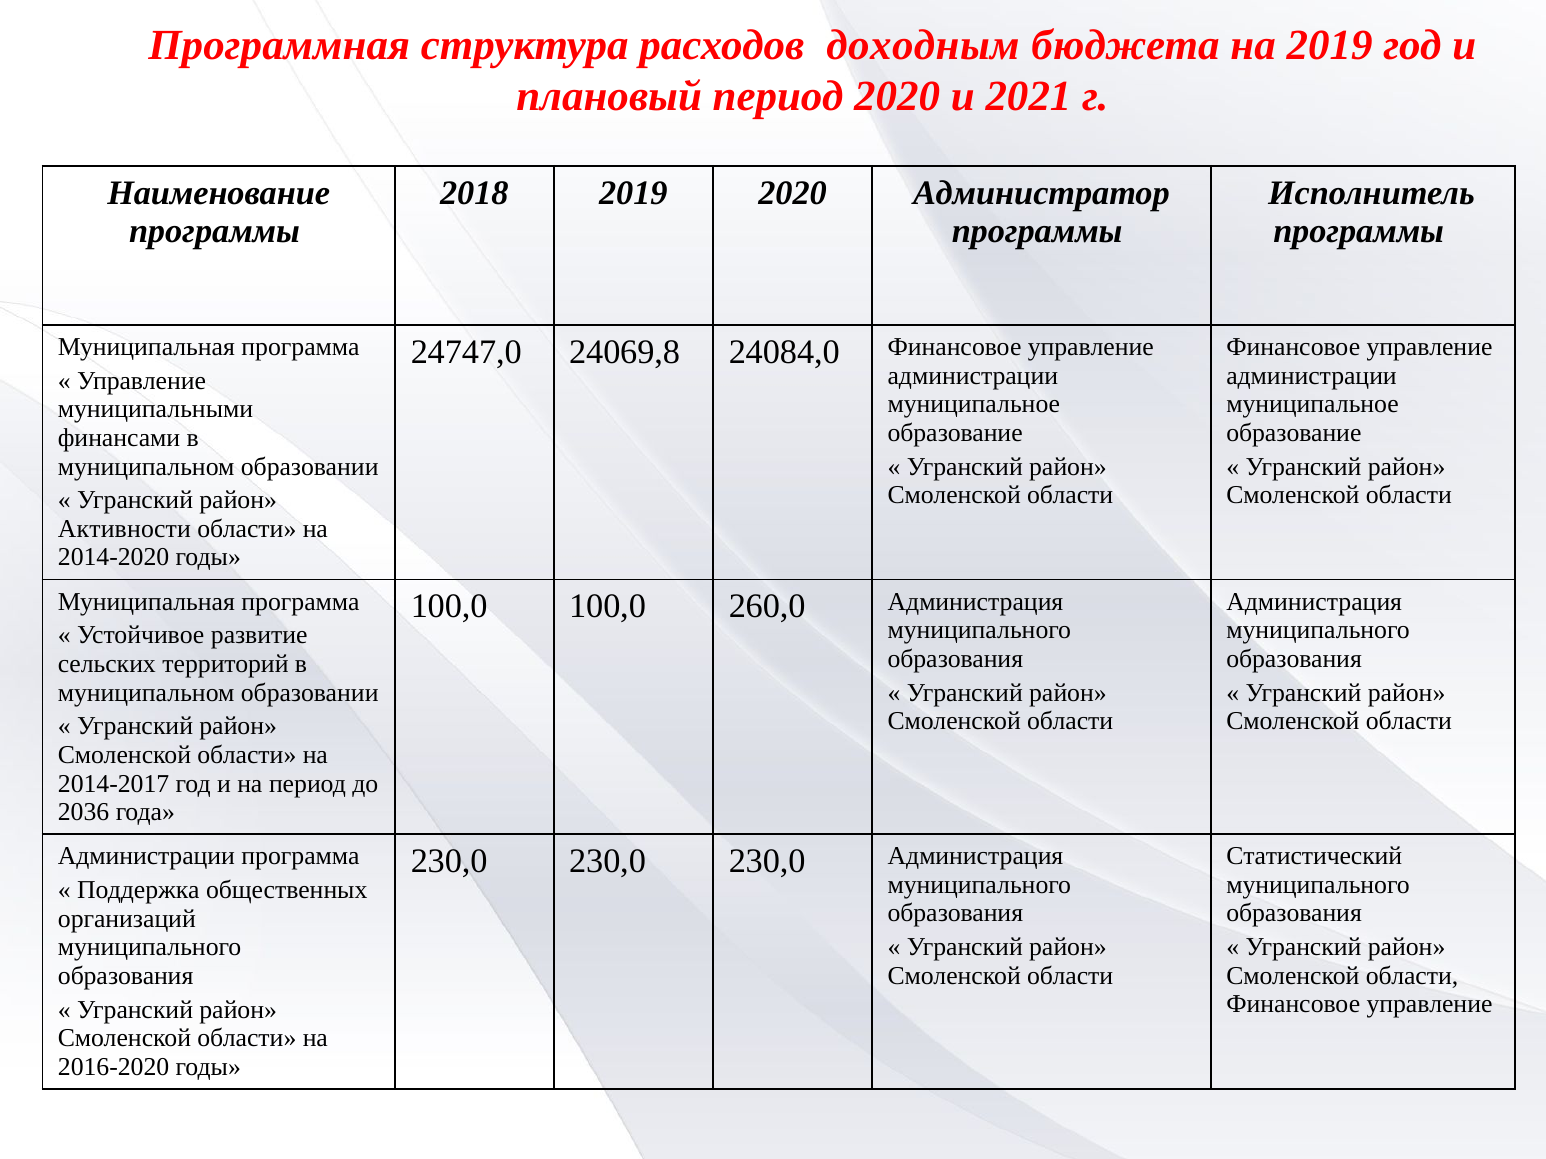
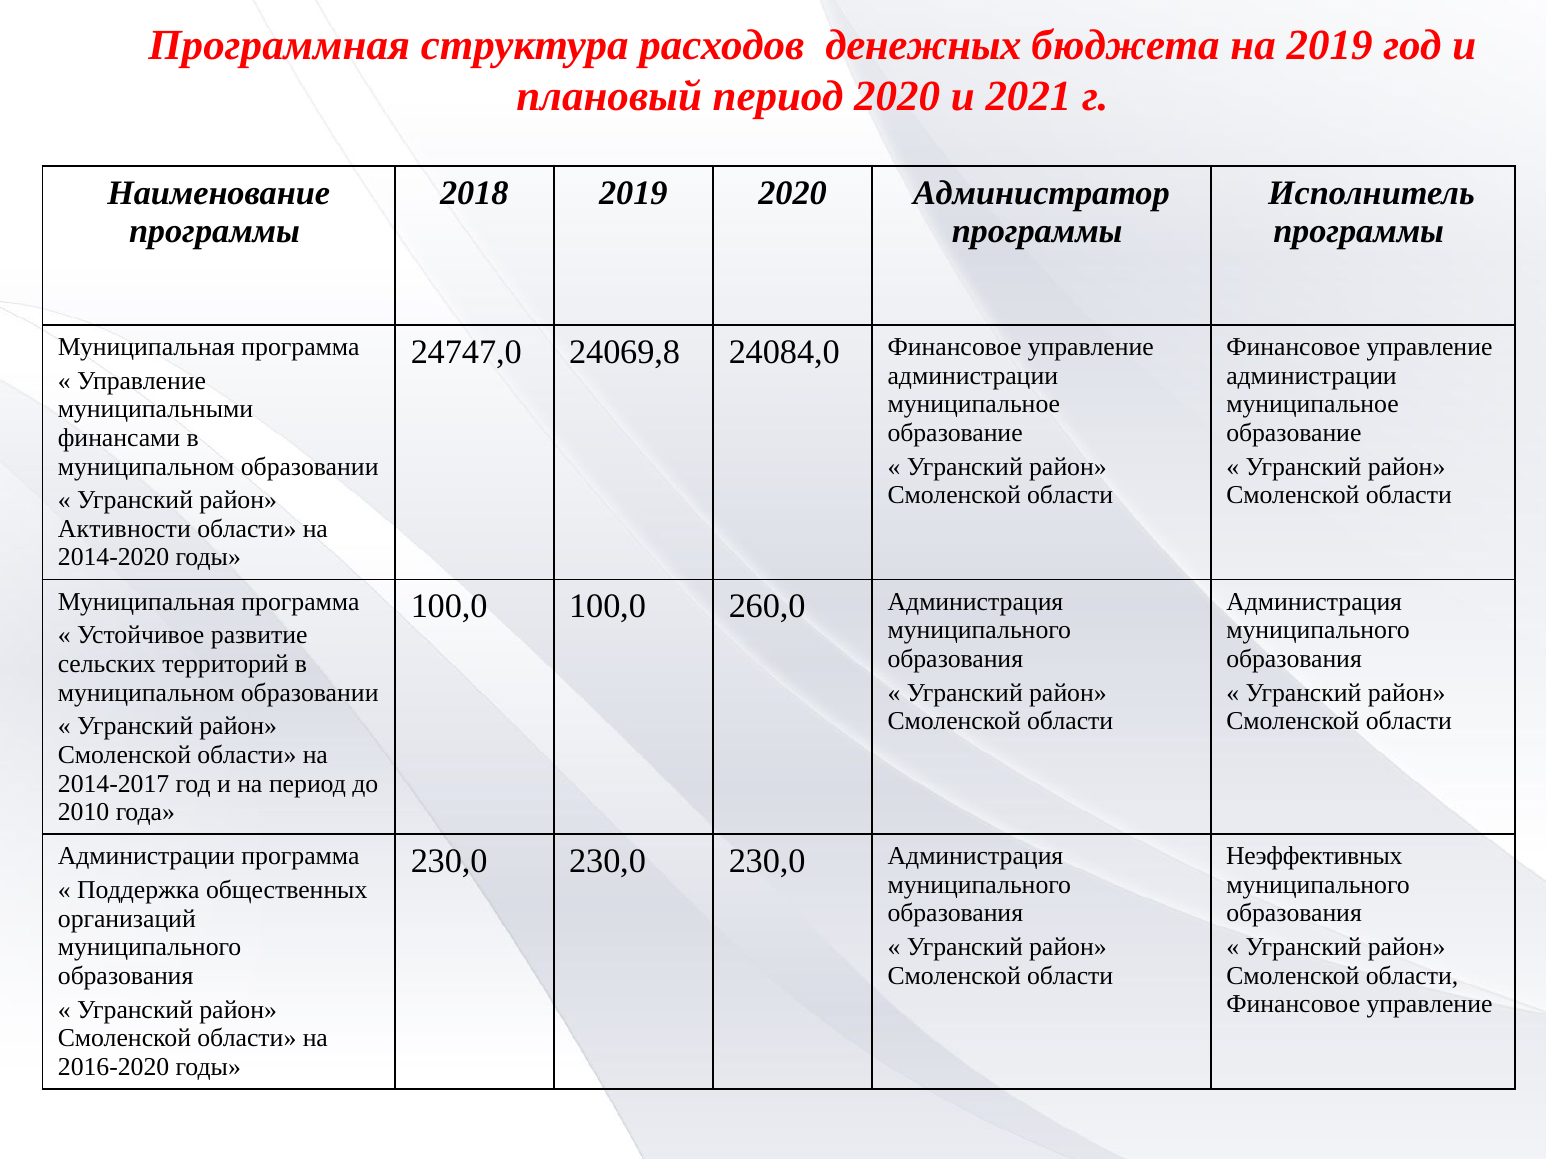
доходным: доходным -> денежных (924, 45)
2036: 2036 -> 2010 (84, 812)
Статистический: Статистический -> Неэффективных (1314, 857)
